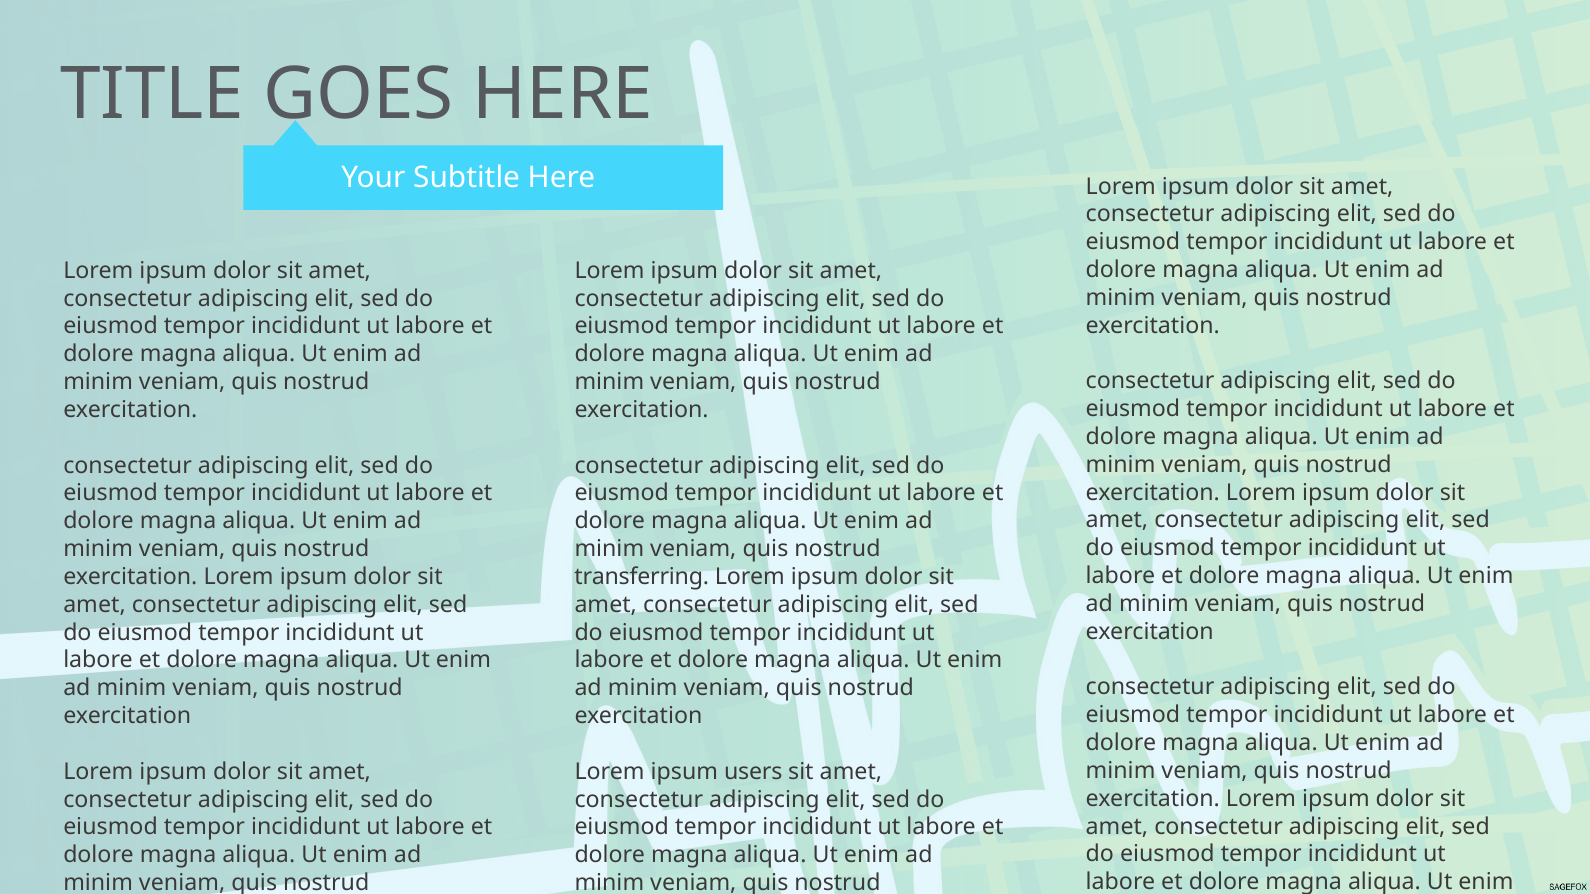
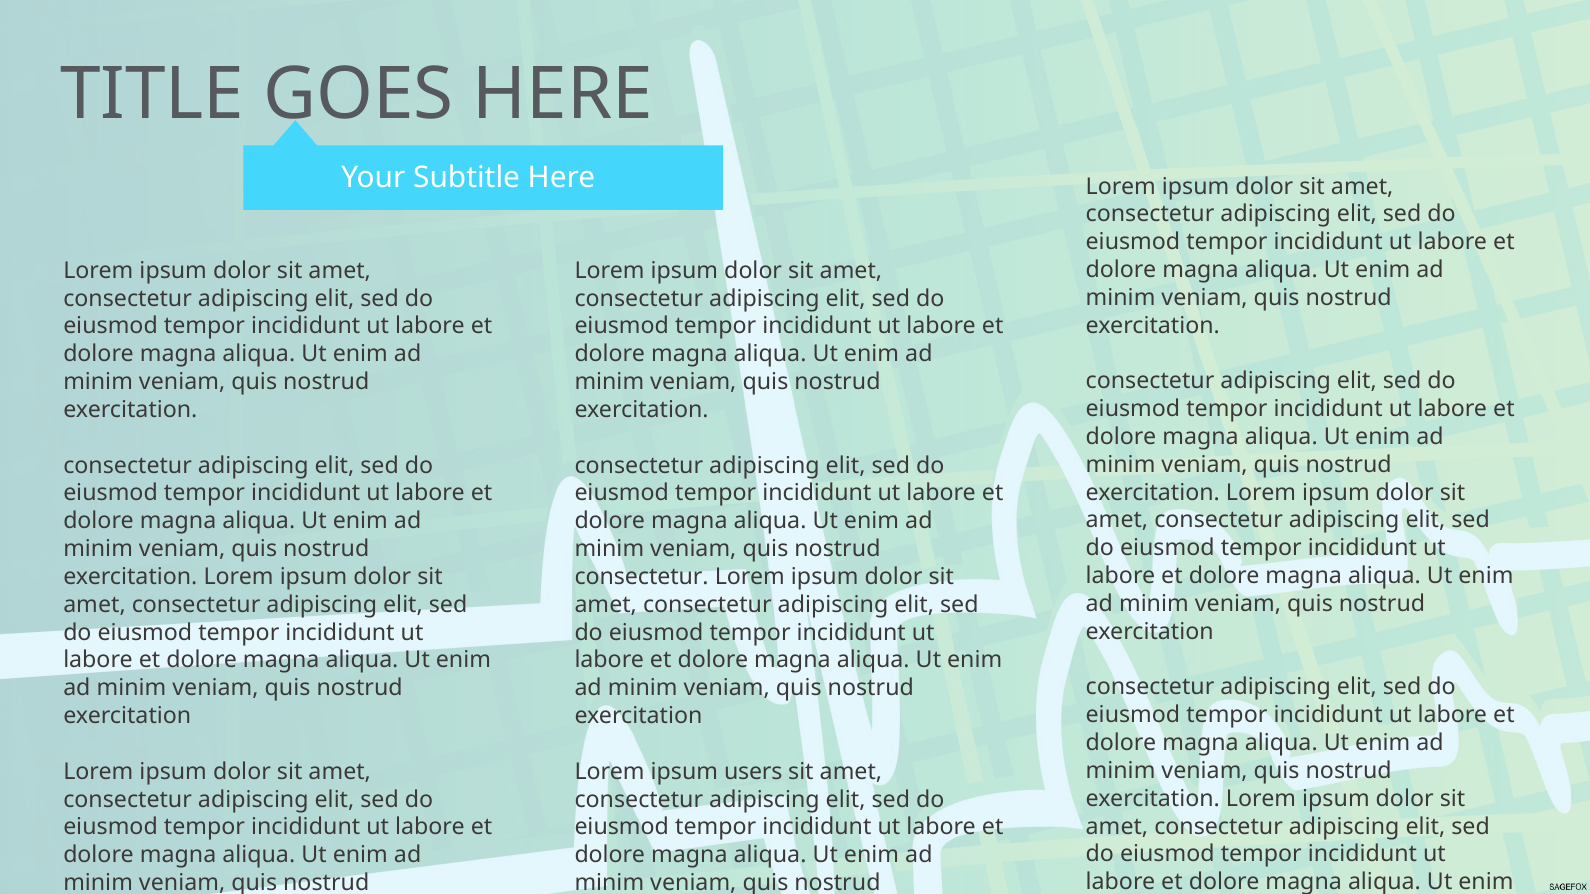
transferring: transferring -> consectetur (642, 577)
